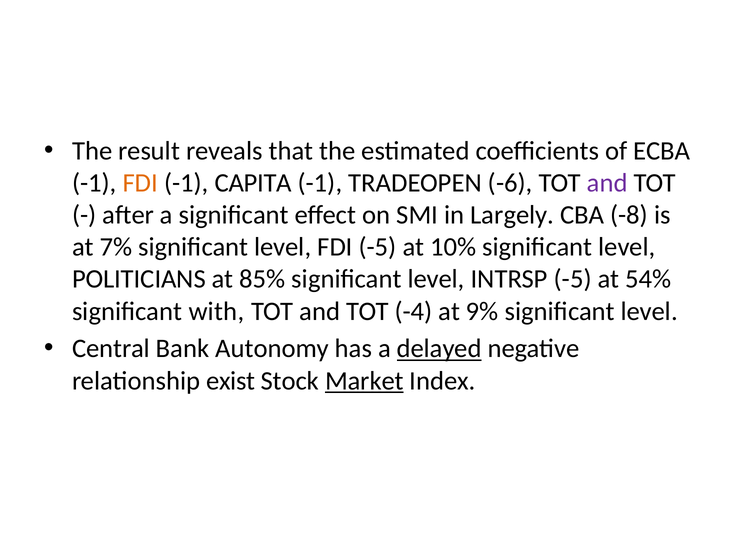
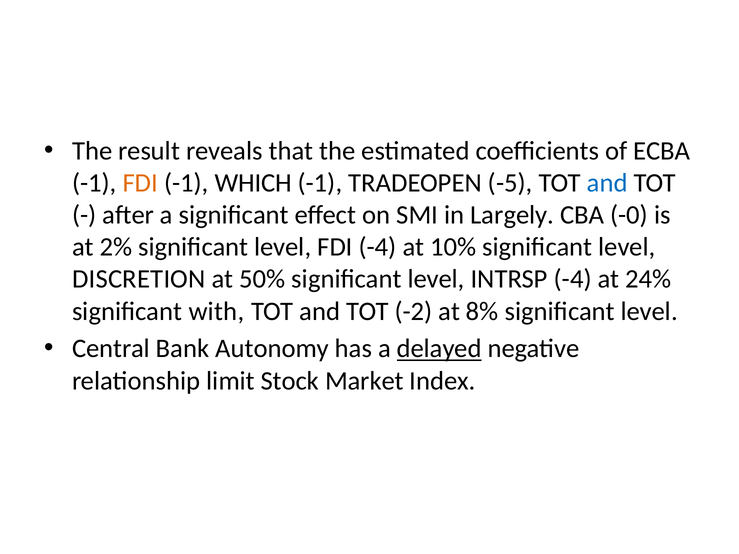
CAPITA: CAPITA -> WHICH (253, 183)
-6: -6 -> -5 (510, 183)
and colour: purple -> blue (607, 183)
-8: -8 -> -0 (629, 215)
7%: 7% -> 2% (116, 247)
FDI -5: -5 -> -4 (378, 247)
POLITICIANS: POLITICIANS -> DISCRETION (139, 279)
85%: 85% -> 50% (262, 279)
INTRSP -5: -5 -> -4 (573, 279)
54%: 54% -> 24% (648, 279)
-4: -4 -> -2 (414, 311)
9%: 9% -> 8% (482, 311)
exist: exist -> limit (231, 381)
Market underline: present -> none (364, 381)
